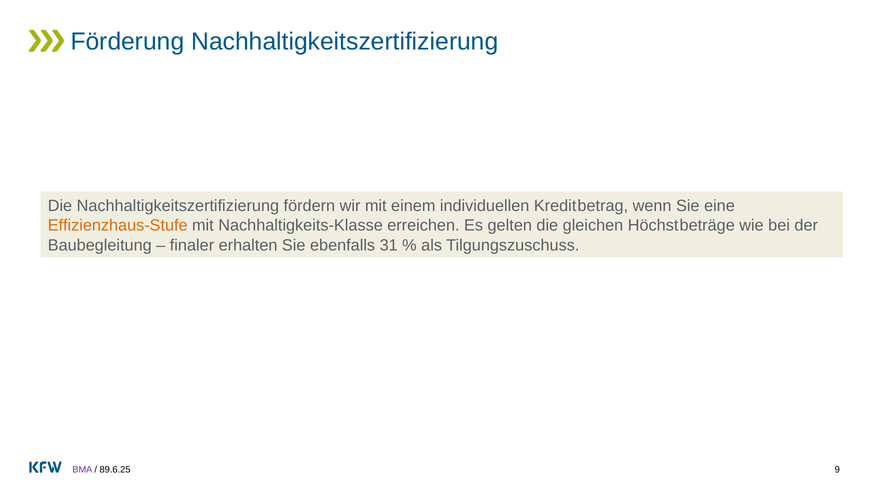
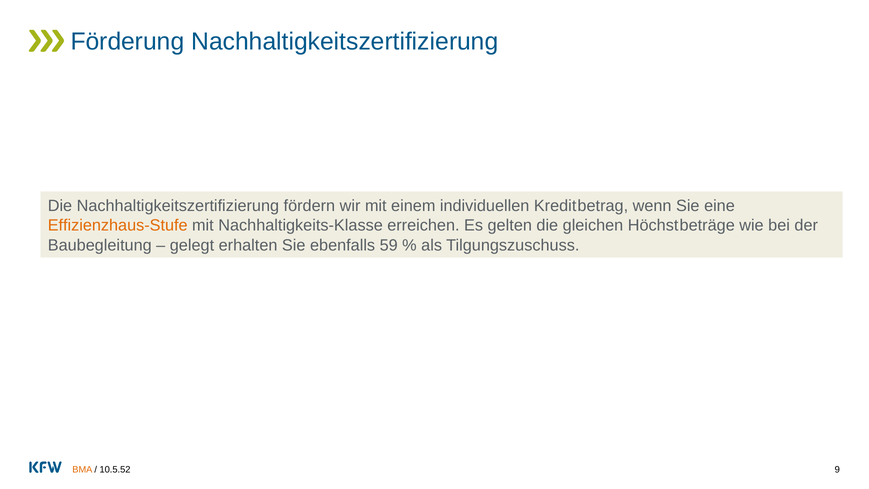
finaler: finaler -> gelegt (192, 245)
31: 31 -> 59 (389, 245)
BMA colour: purple -> orange (82, 470)
89.6.25: 89.6.25 -> 10.5.52 (115, 470)
